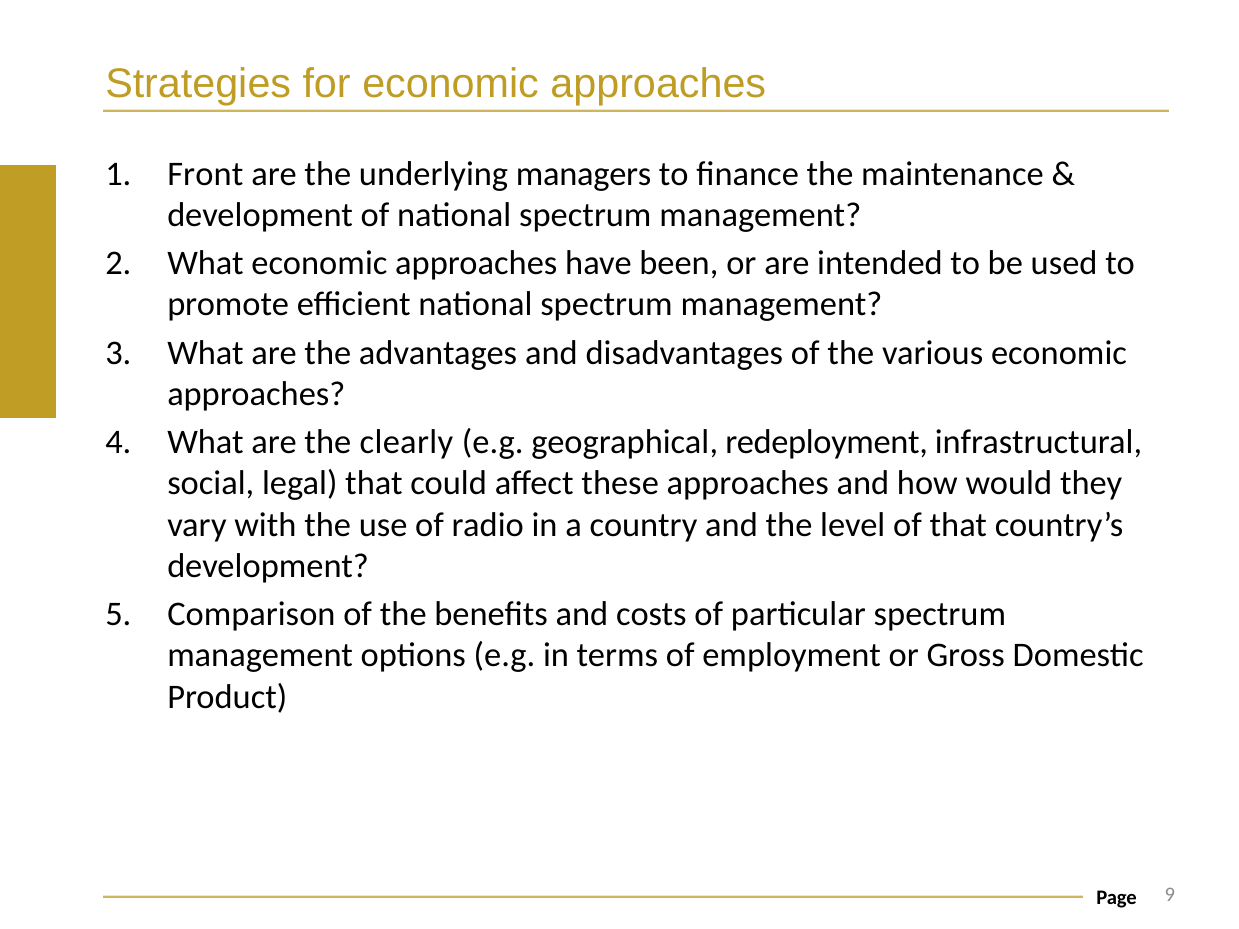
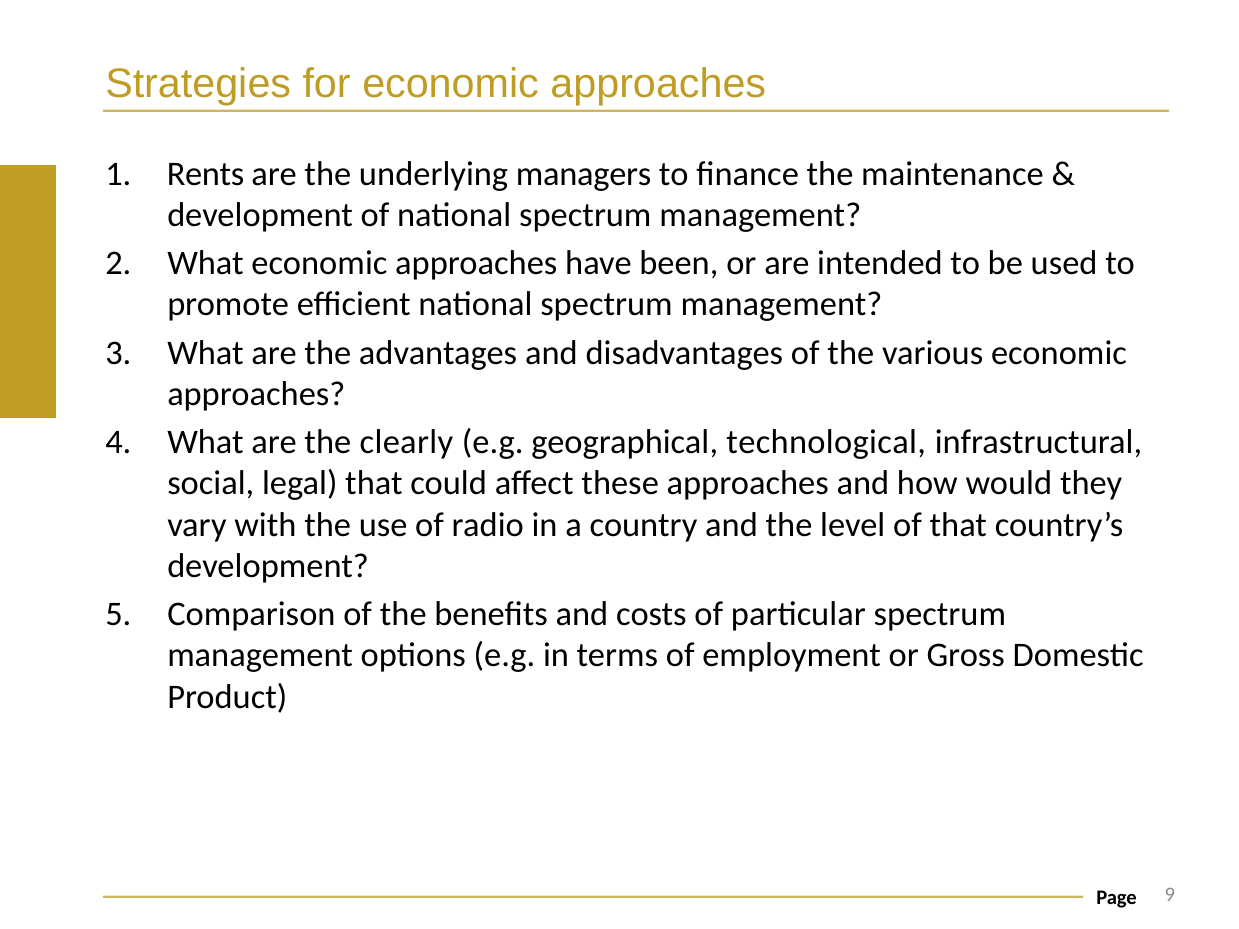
Front: Front -> Rents (206, 174)
redeployment: redeployment -> technological (826, 442)
